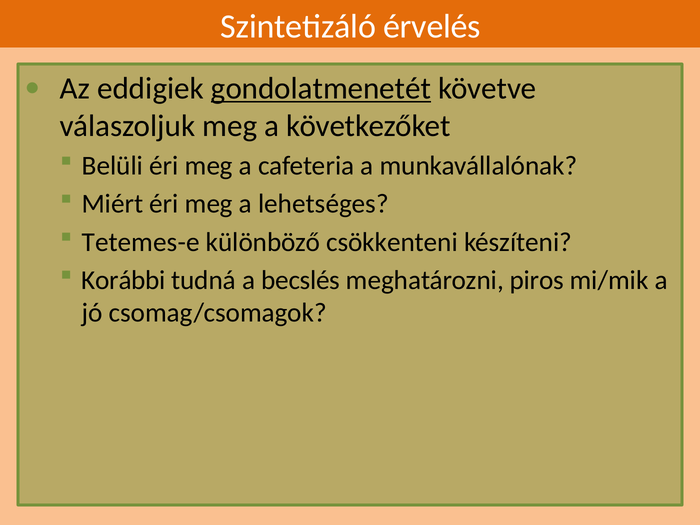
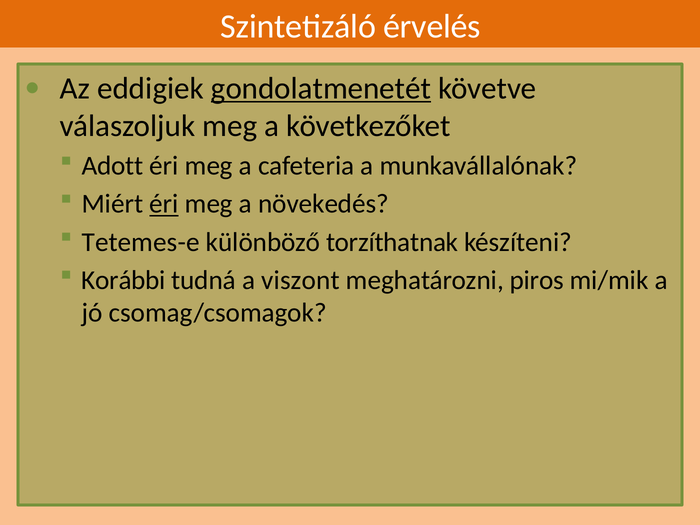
Belüli: Belüli -> Adott (113, 166)
éri underline: none -> present (164, 204)
lehetséges: lehetséges -> növekedés (323, 204)
csökkenteni: csökkenteni -> torzíthatnak (392, 242)
becslés: becslés -> viszont (300, 280)
